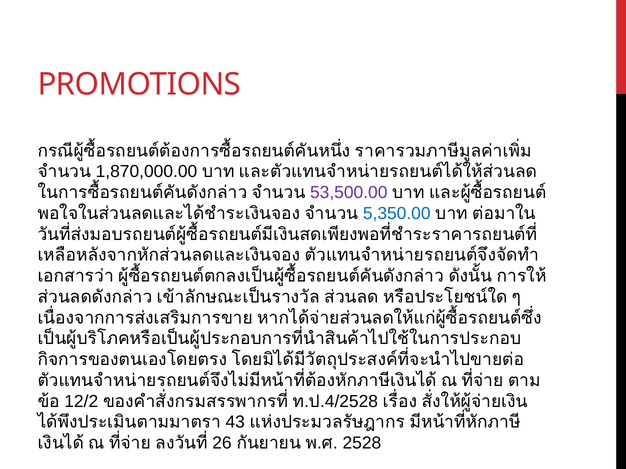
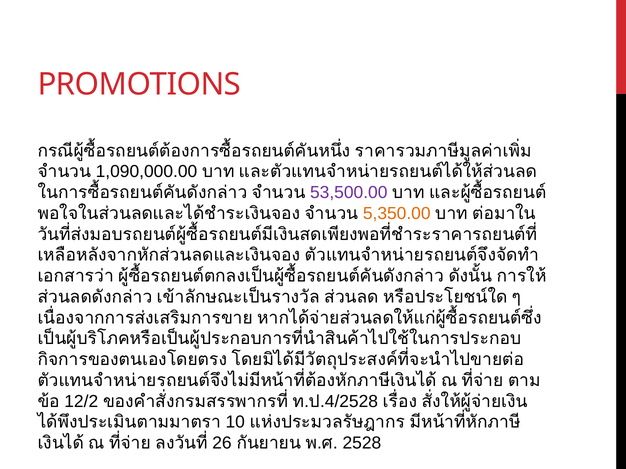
1,870,000.00: 1,870,000.00 -> 1,090,000.00 (146, 172)
5,350.00 colour: blue -> orange (397, 214)
43: 43 -> 10 (235, 423)
